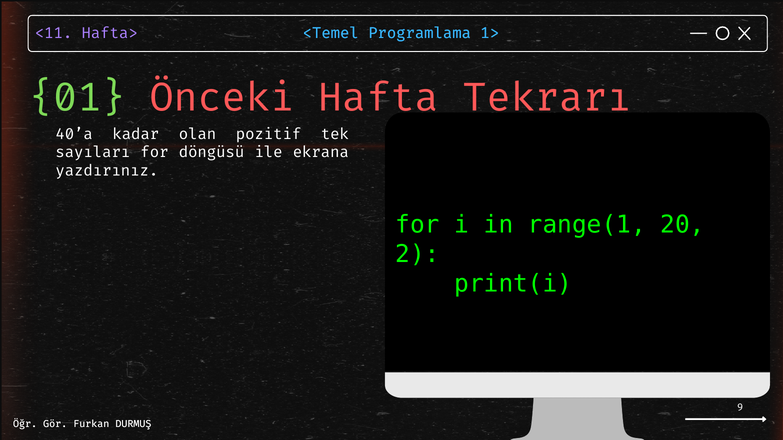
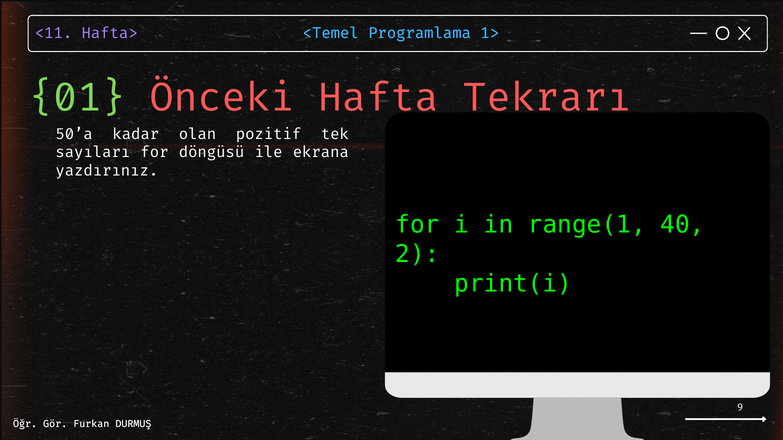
40’a: 40’a -> 50’a (74, 134)
20: 20 -> 40 (683, 225)
